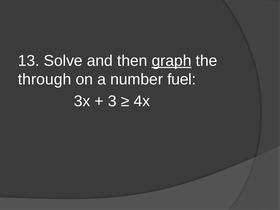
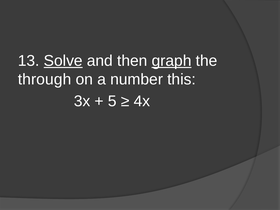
Solve underline: none -> present (63, 61)
fuel: fuel -> this (182, 79)
3: 3 -> 5 (112, 101)
